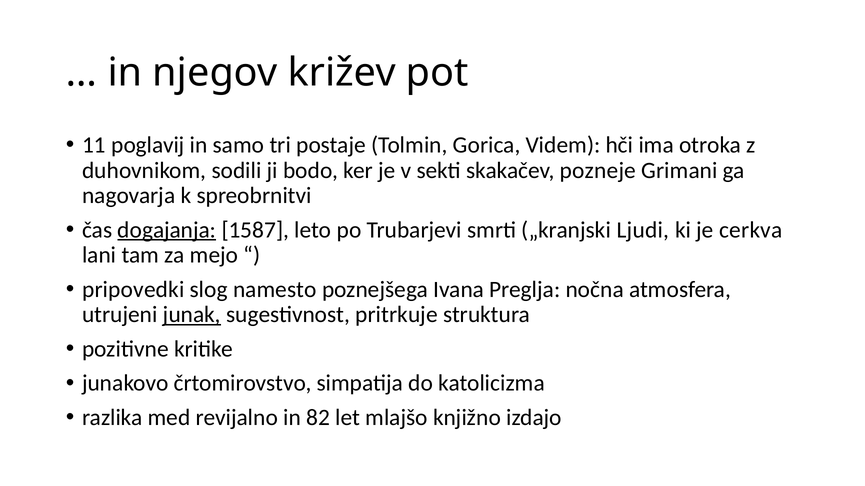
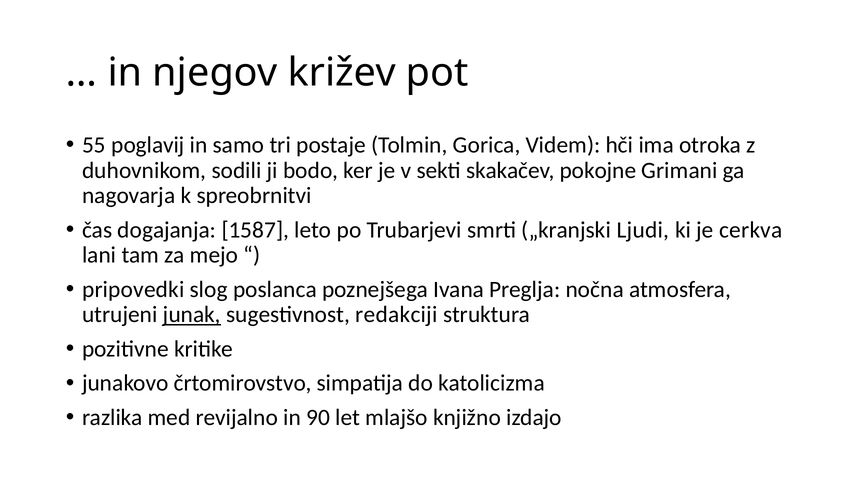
11: 11 -> 55 (94, 145)
pozneje: pozneje -> pokojne (598, 171)
dogajanja underline: present -> none (167, 230)
namesto: namesto -> poslanca (275, 290)
pritrkuje: pritrkuje -> redakciji (396, 315)
82: 82 -> 90 (318, 418)
